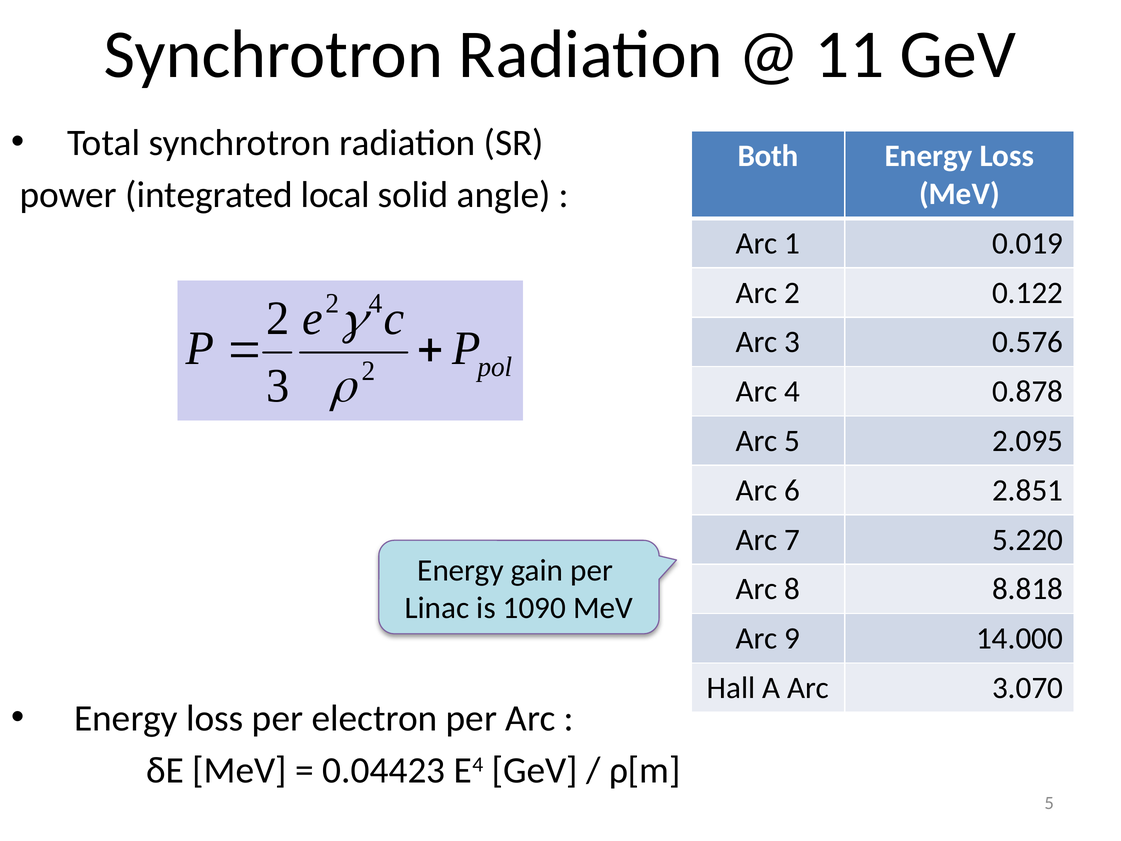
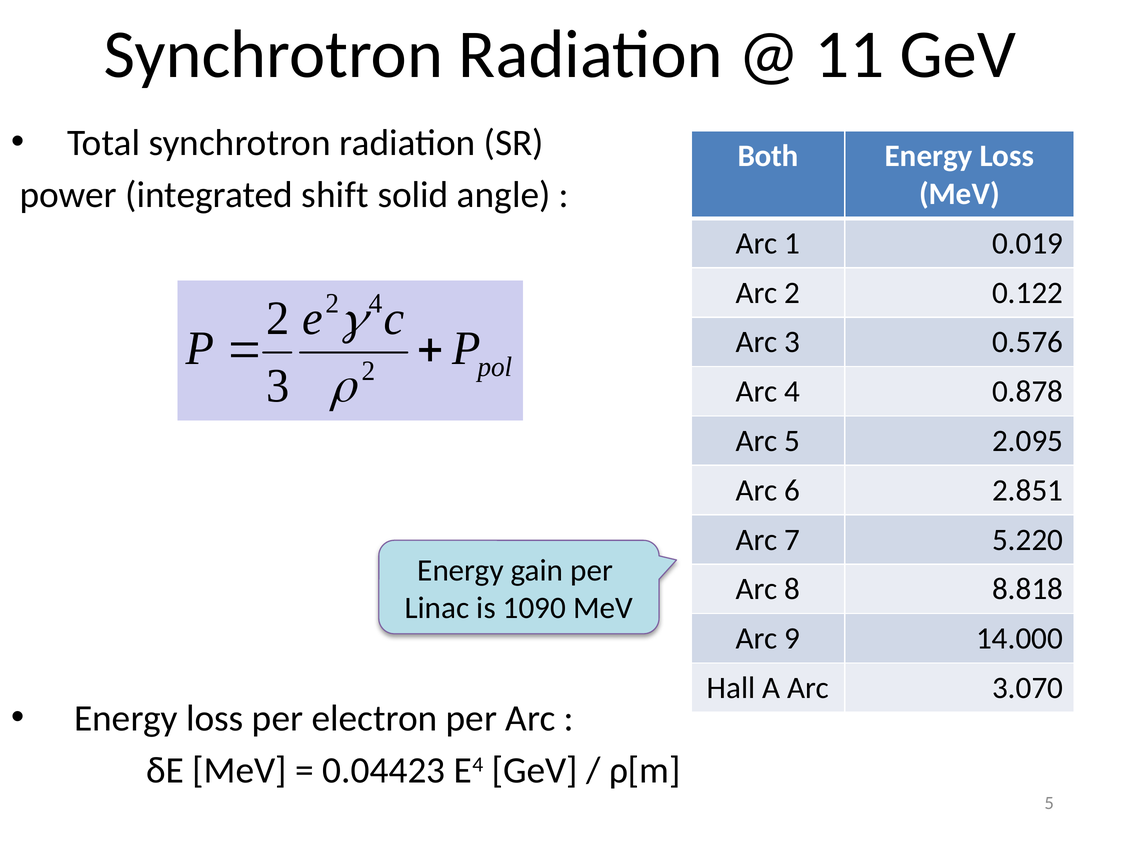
local: local -> shift (335, 195)
